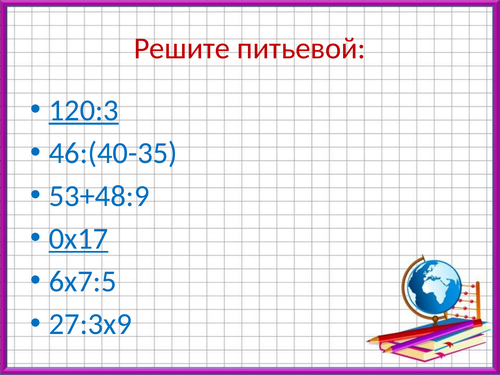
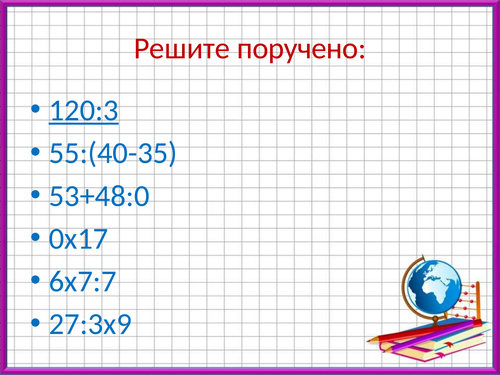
питьевой: питьевой -> поручено (302, 48)
46:(40-35: 46:(40-35 -> 55:(40-35 (113, 153)
53+48:9: 53+48:9 -> 53+48:0 (99, 196)
0х17 underline: present -> none (79, 239)
6х7:5: 6х7:5 -> 6х7:7 (83, 281)
